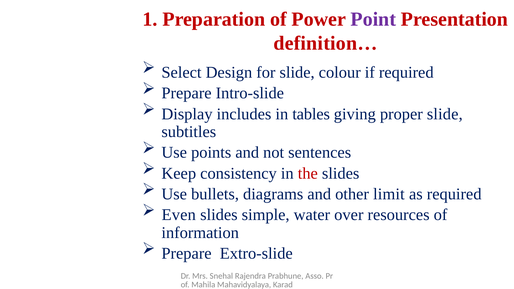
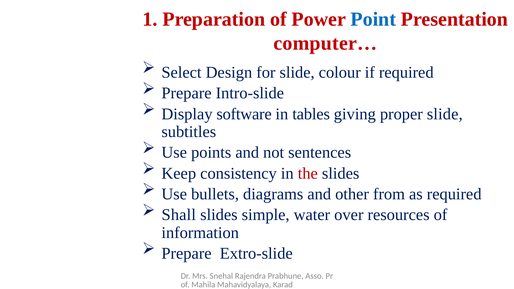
Point colour: purple -> blue (373, 19)
definition…: definition… -> computer… (325, 43)
includes: includes -> software (244, 114)
limit: limit -> from (389, 194)
Even: Even -> Shall (179, 215)
